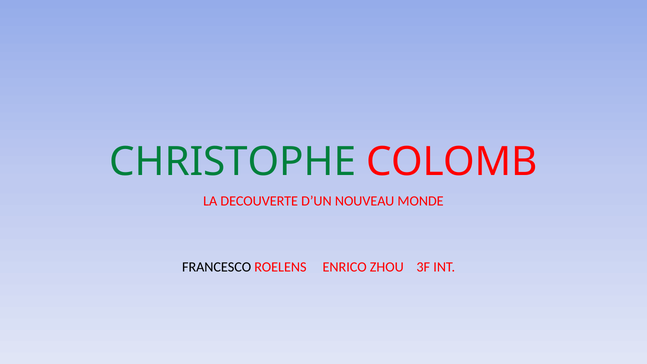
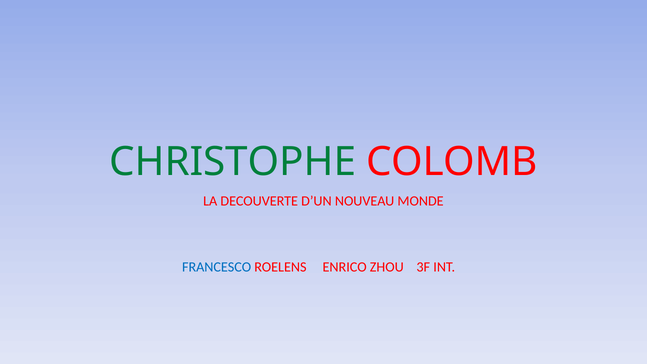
FRANCESCO colour: black -> blue (217, 267)
